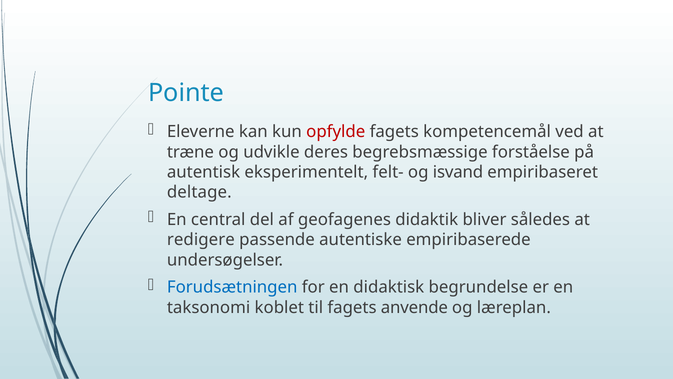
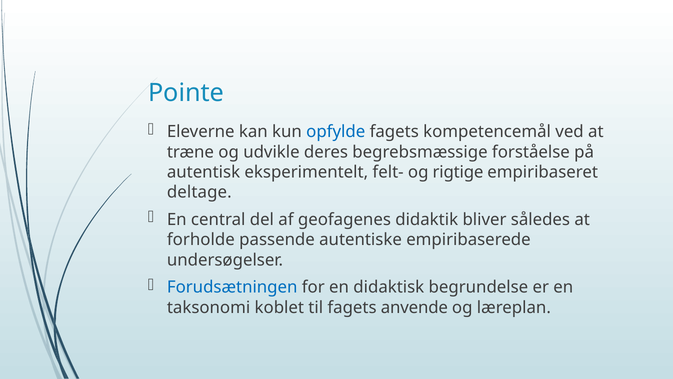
opfylde colour: red -> blue (336, 132)
isvand: isvand -> rigtige (458, 172)
redigere: redigere -> forholde (201, 240)
